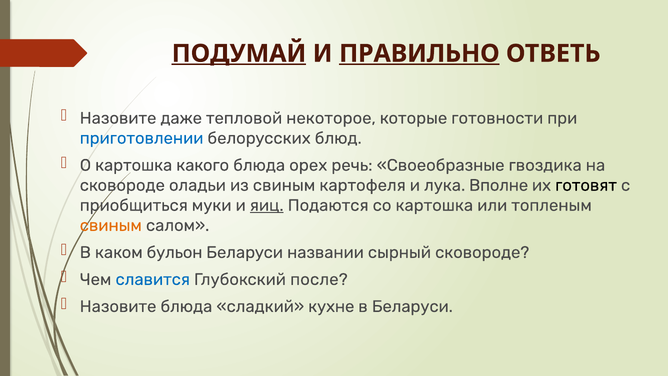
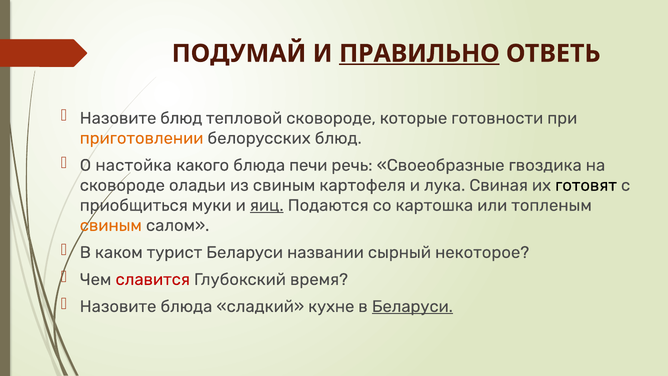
ПОДУМАЙ underline: present -> none (239, 53)
Назовите даже: даже -> блюд (181, 118)
тепловой некоторое: некоторое -> сковороде (331, 118)
приготовлении colour: blue -> orange (142, 138)
О картошка: картошка -> настойка (134, 165)
орех: орех -> печи (308, 165)
Вполне: Вполне -> Свиная (499, 185)
бульон: бульон -> турист (174, 252)
сырный сковороде: сковороде -> некоторое (482, 252)
славится colour: blue -> red (153, 279)
после: после -> время (319, 279)
Беларуси underline: none -> present (412, 306)
